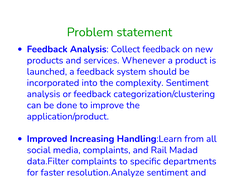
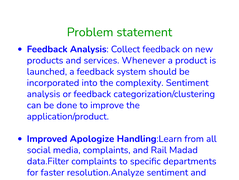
Increasing: Increasing -> Apologize (92, 138)
